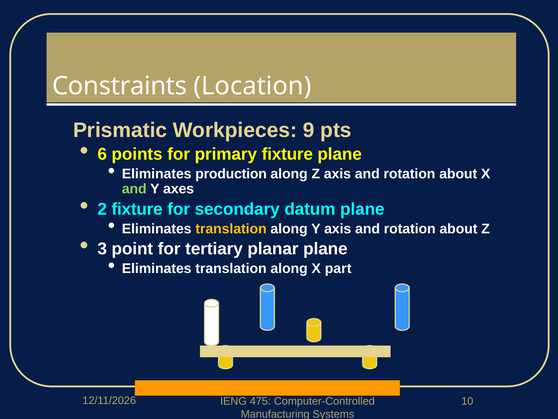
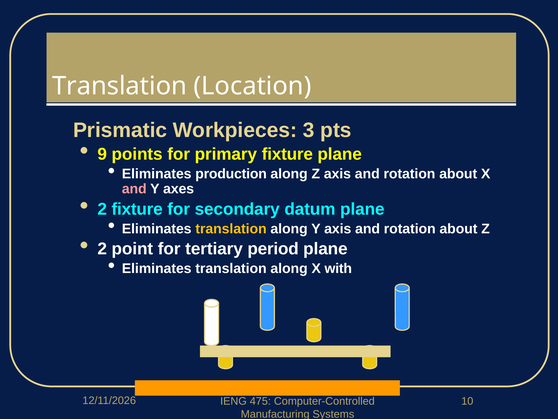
Constraints: Constraints -> Translation (120, 86)
9: 9 -> 3 (309, 130)
6: 6 -> 9 (102, 154)
and colour: light green -> pink (134, 189)
3: 3 -> 2 (102, 249)
planar: planar -> period (273, 249)
part: part -> with (338, 268)
